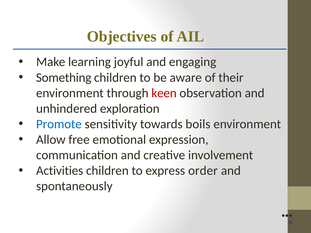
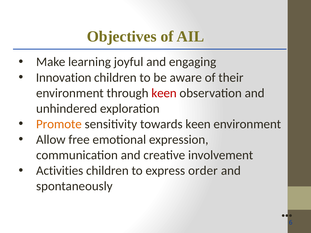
Something: Something -> Innovation (64, 78)
Promote colour: blue -> orange (59, 124)
towards boils: boils -> keen (198, 124)
